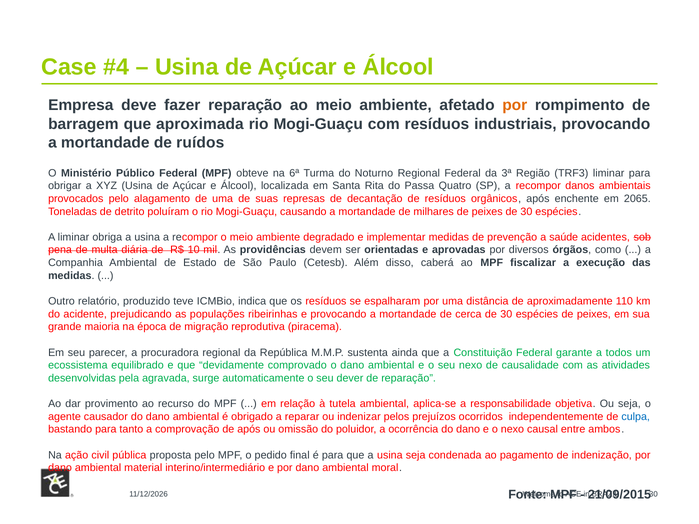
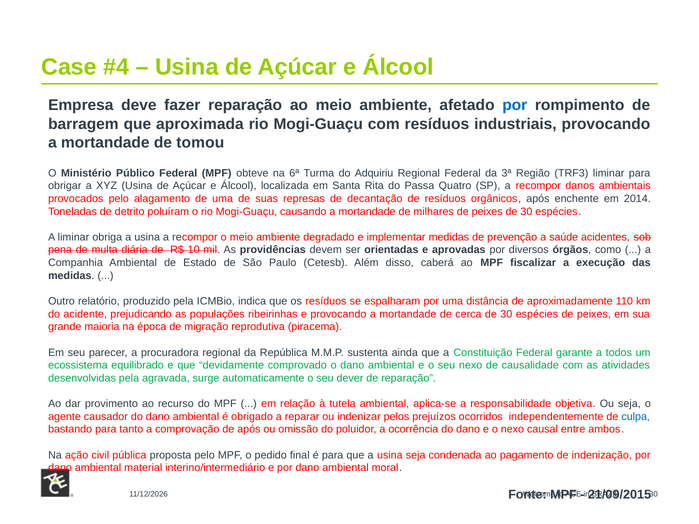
por colour: orange -> blue (515, 105)
ruídos: ruídos -> tomou (200, 143)
Noturno: Noturno -> Adquiriu (374, 173)
2065: 2065 -> 2014 (637, 199)
produzido teve: teve -> pela (183, 301)
